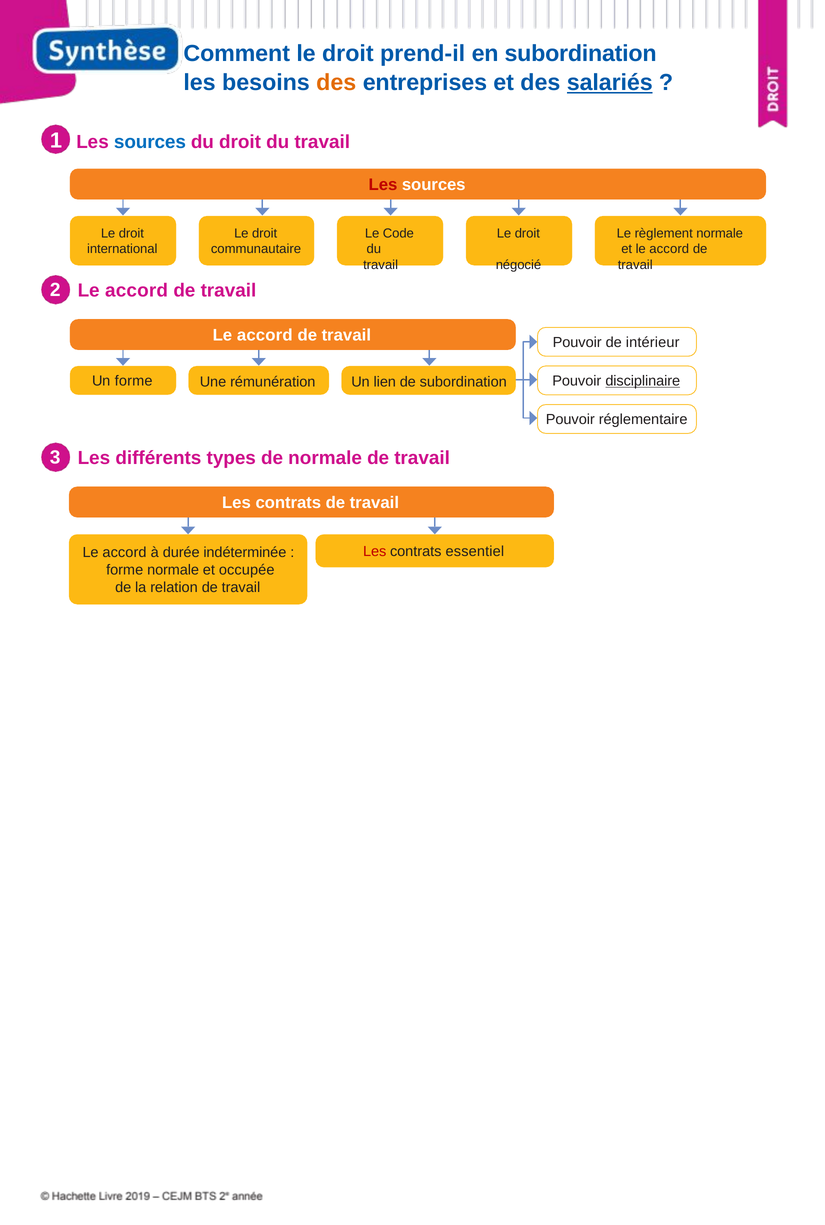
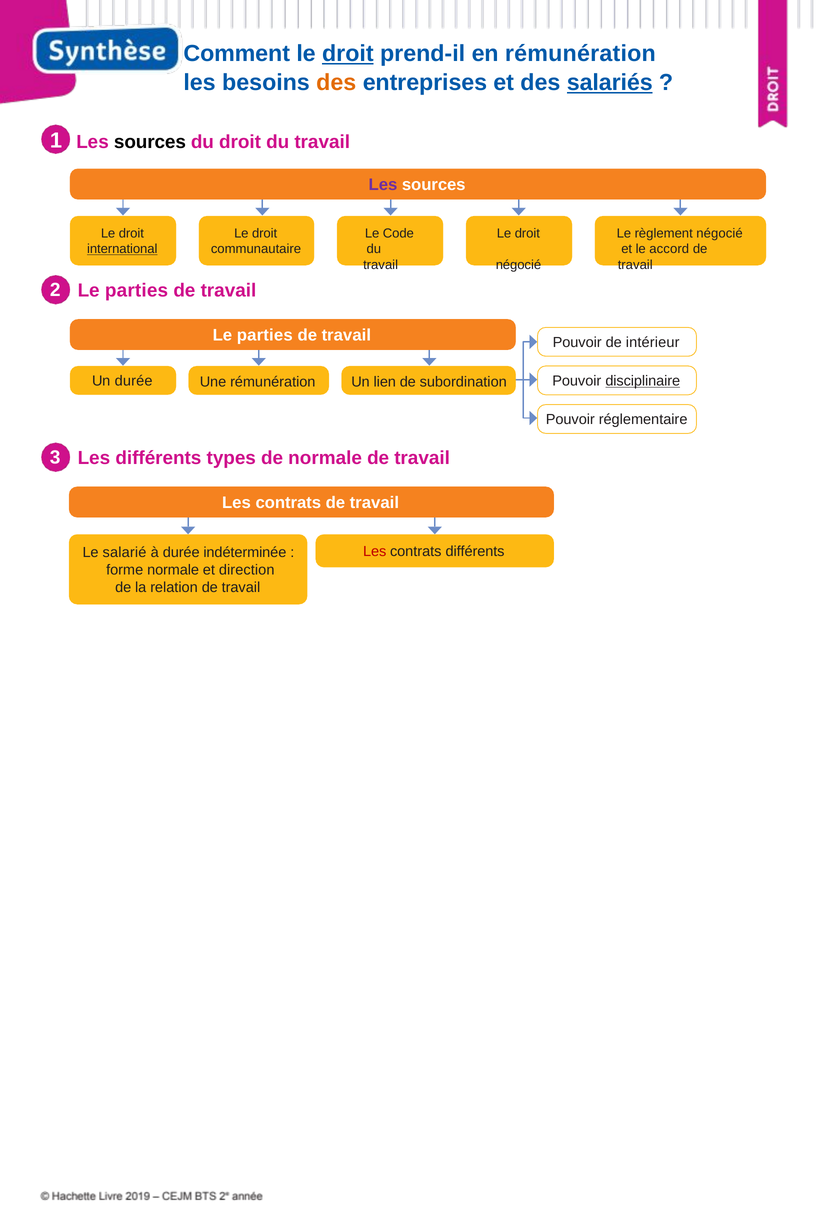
droit underline: none -> present (348, 54)
en subordination: subordination -> rémunération (580, 54)
sources colour: blue -> black (150, 142)
Les colour: red -> purple (383, 185)
règlement normale: normale -> négocié (720, 233)
international underline: none -> present (122, 249)
2 Le accord: accord -> parties (137, 291)
accord: accord -> parties (265, 335)
Un forme: forme -> durée (134, 381)
contrats essentiel: essentiel -> différents (475, 551)
accord: accord -> salarié (124, 552)
occupée: occupée -> direction (247, 570)
